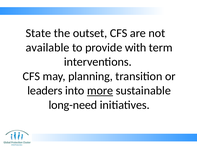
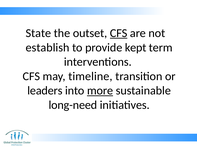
CFS underline: none -> present (119, 33)
available: available -> establish (48, 48)
with: with -> kept (136, 48)
planning: planning -> timeline (90, 77)
